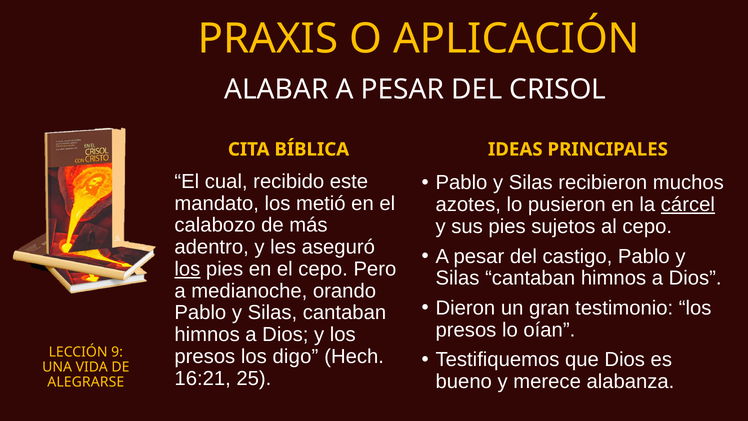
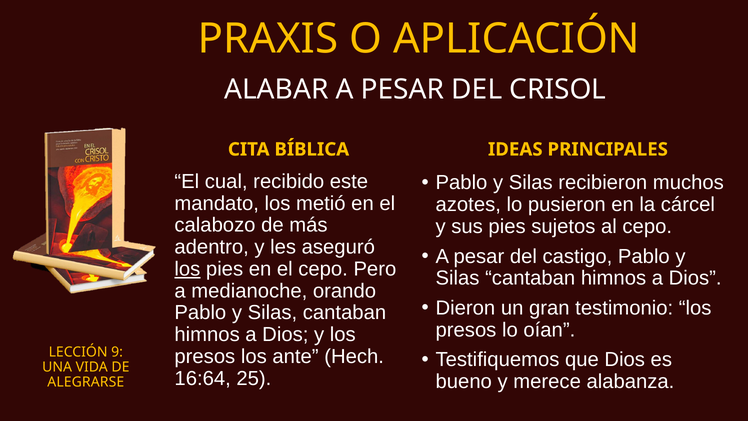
cárcel underline: present -> none (688, 205)
digo: digo -> ante (296, 356)
16:21: 16:21 -> 16:64 (203, 378)
